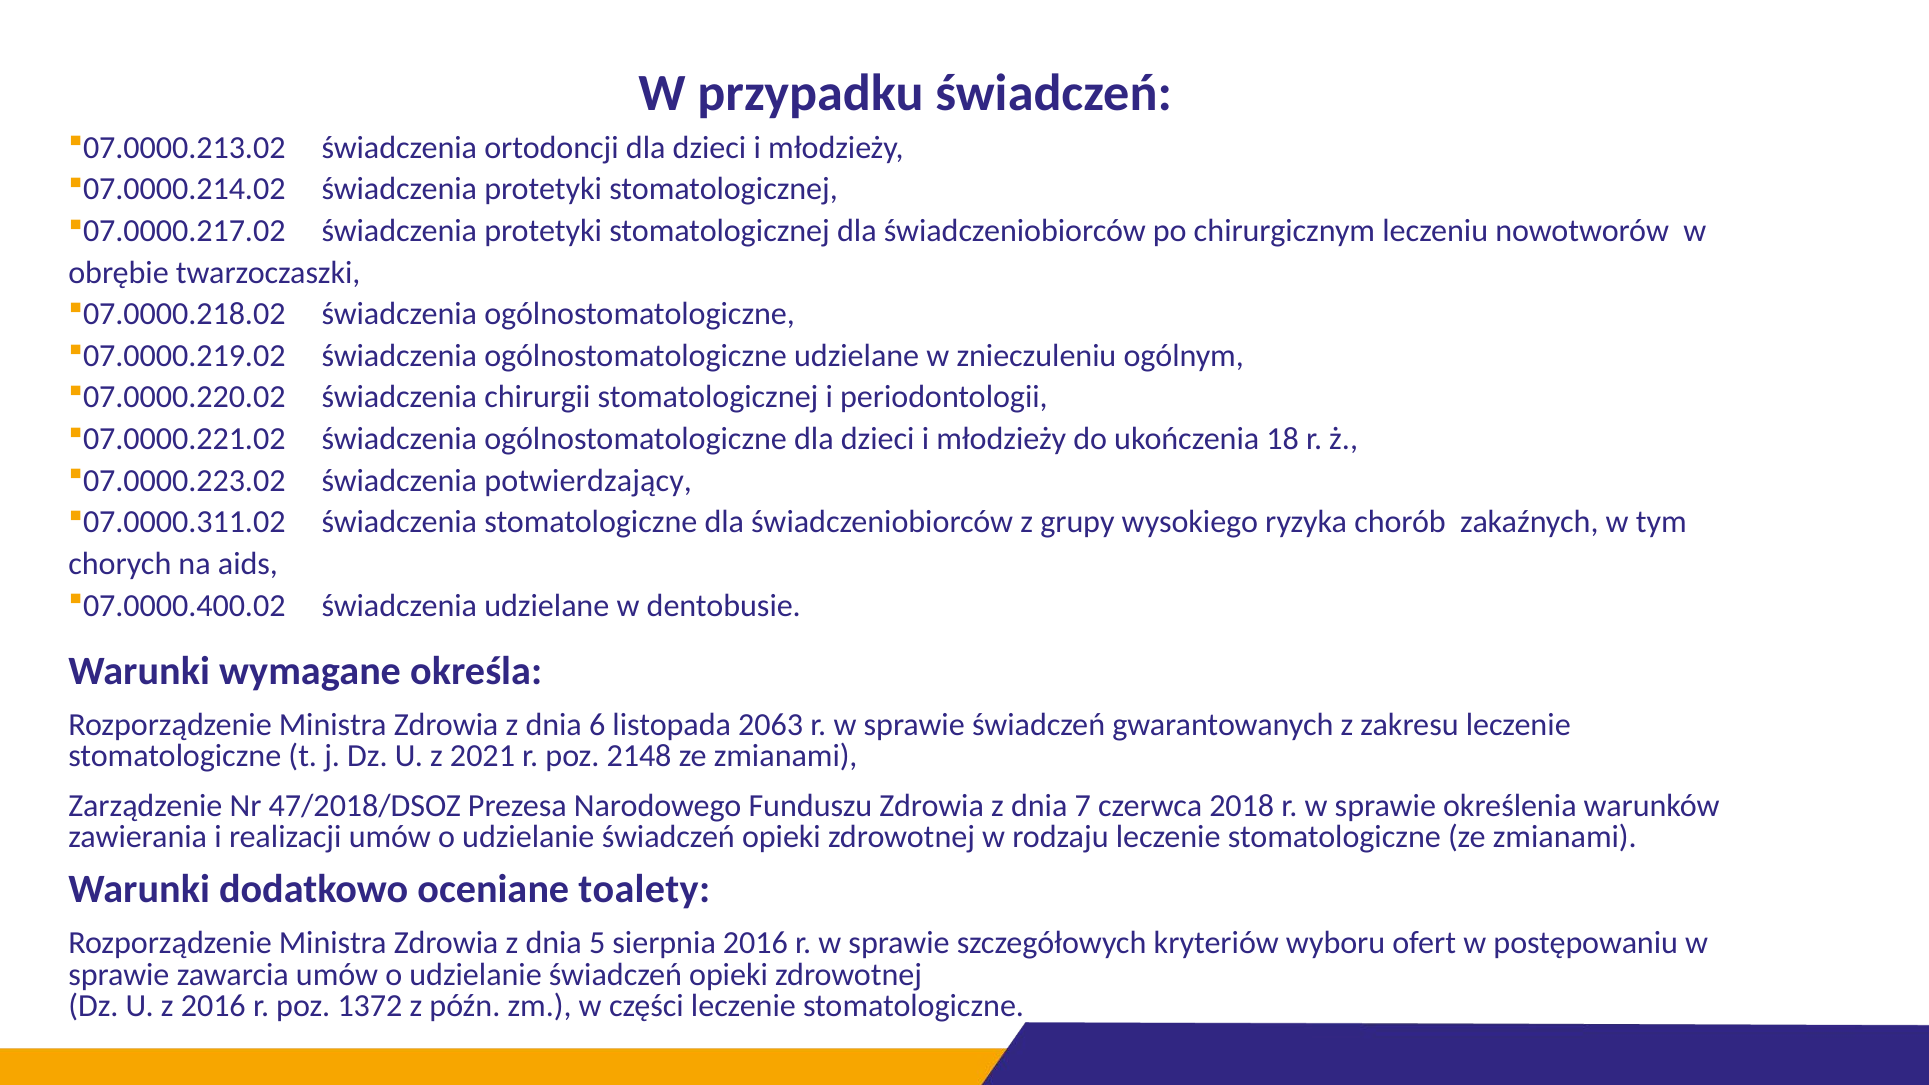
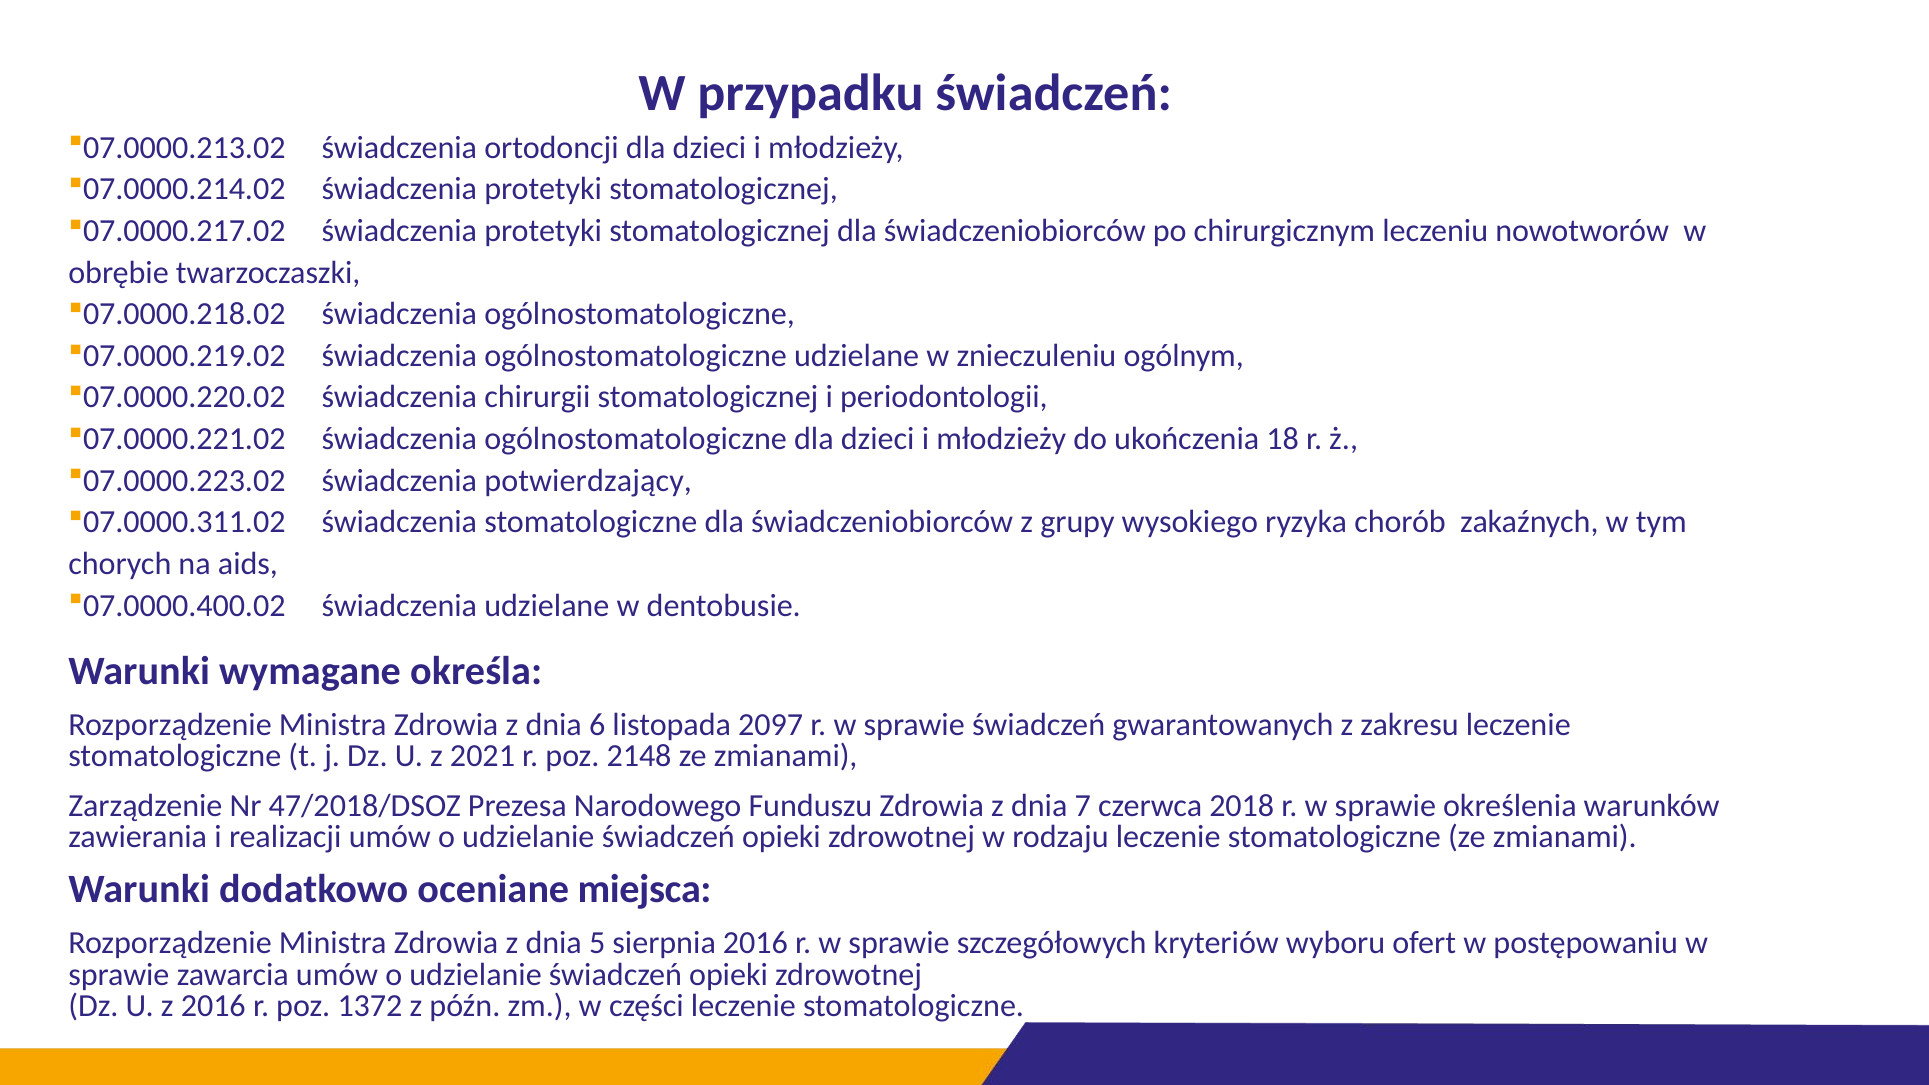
2063: 2063 -> 2097 (771, 725)
toalety: toalety -> miejsca (645, 890)
